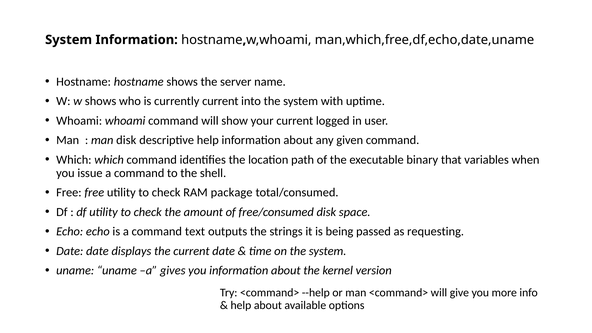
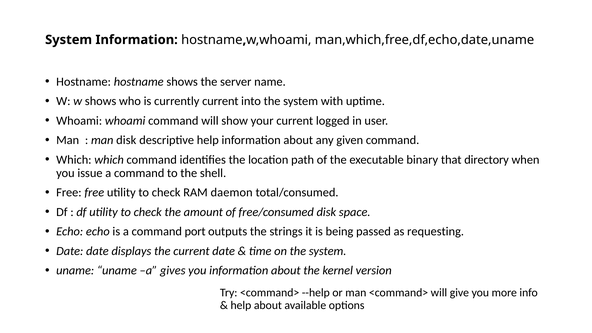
variables: variables -> directory (487, 160)
package: package -> daemon (232, 193)
text: text -> port (195, 231)
